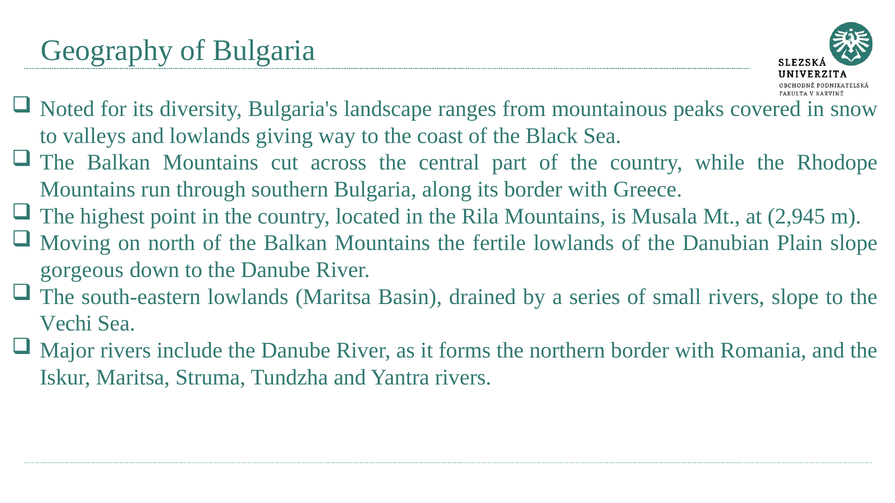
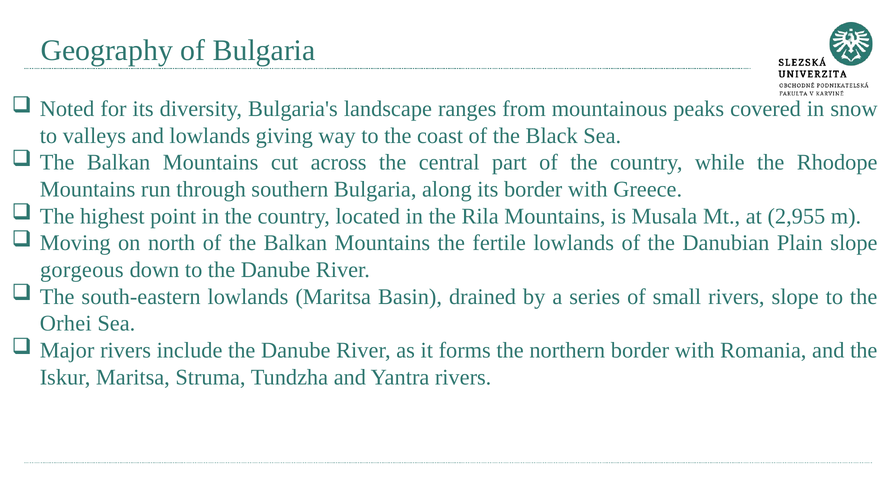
2,945: 2,945 -> 2,955 (796, 216)
Vechi: Vechi -> Orhei (66, 324)
